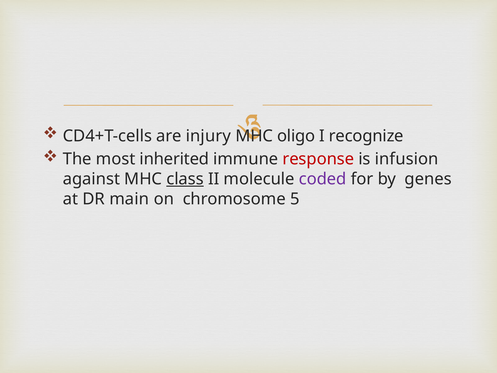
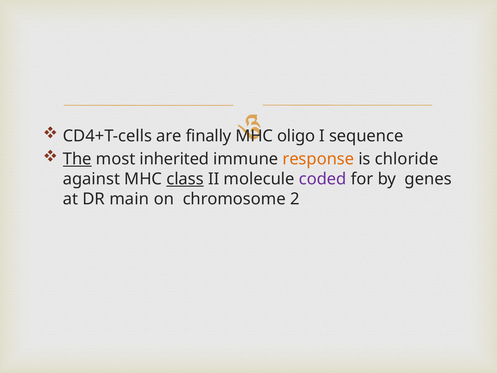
injury: injury -> finally (208, 136)
recognize: recognize -> sequence (366, 136)
The underline: none -> present (77, 159)
response colour: red -> orange (318, 159)
infusion: infusion -> chloride (407, 159)
5: 5 -> 2 (295, 199)
